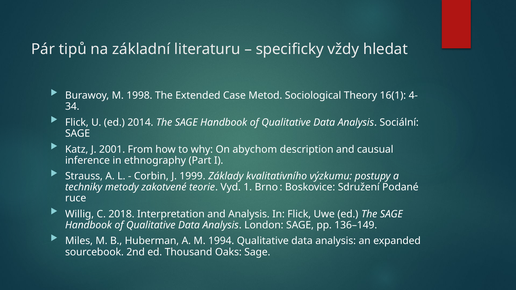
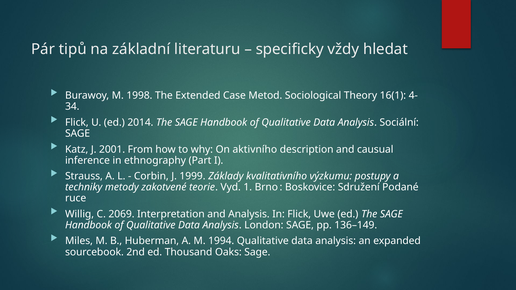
abychom: abychom -> aktivního (255, 149)
2018: 2018 -> 2069 (121, 214)
